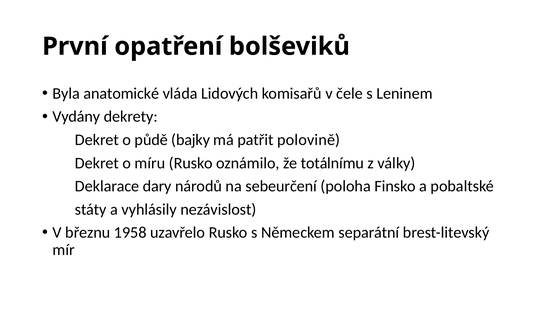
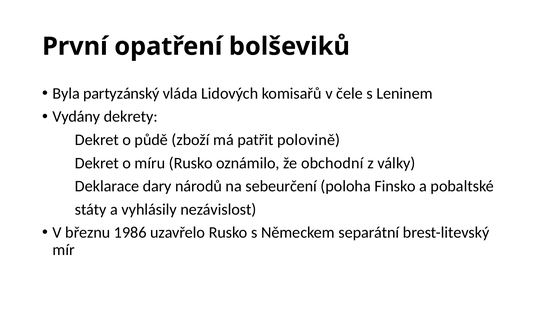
anatomické: anatomické -> partyzánský (121, 93)
bajky: bajky -> zboží (191, 140)
totálnímu: totálnímu -> obchodní (332, 163)
1958: 1958 -> 1986 (130, 233)
